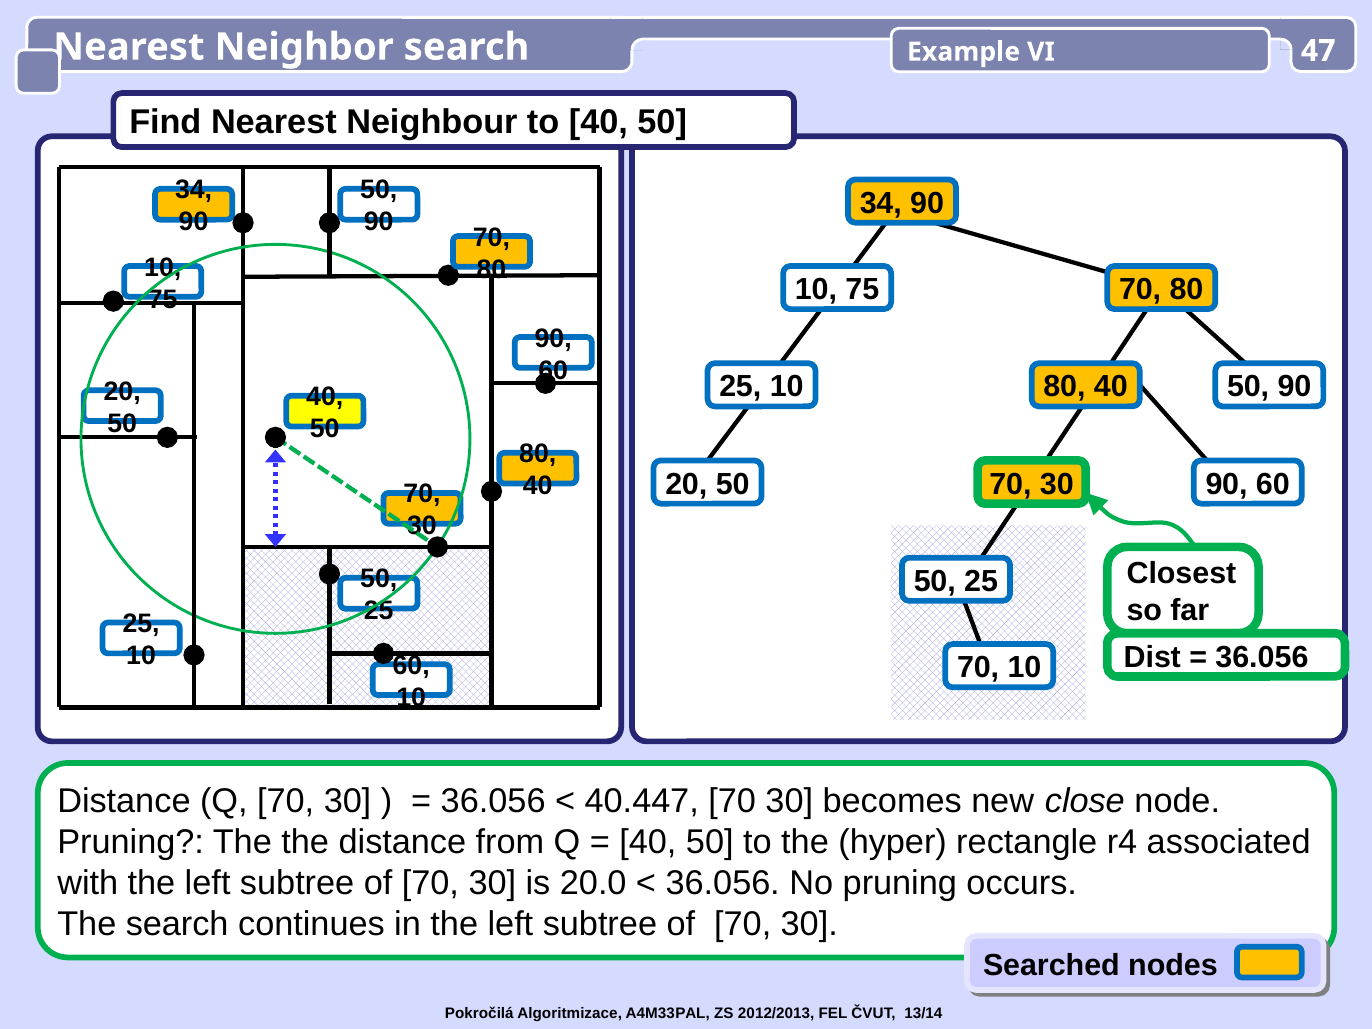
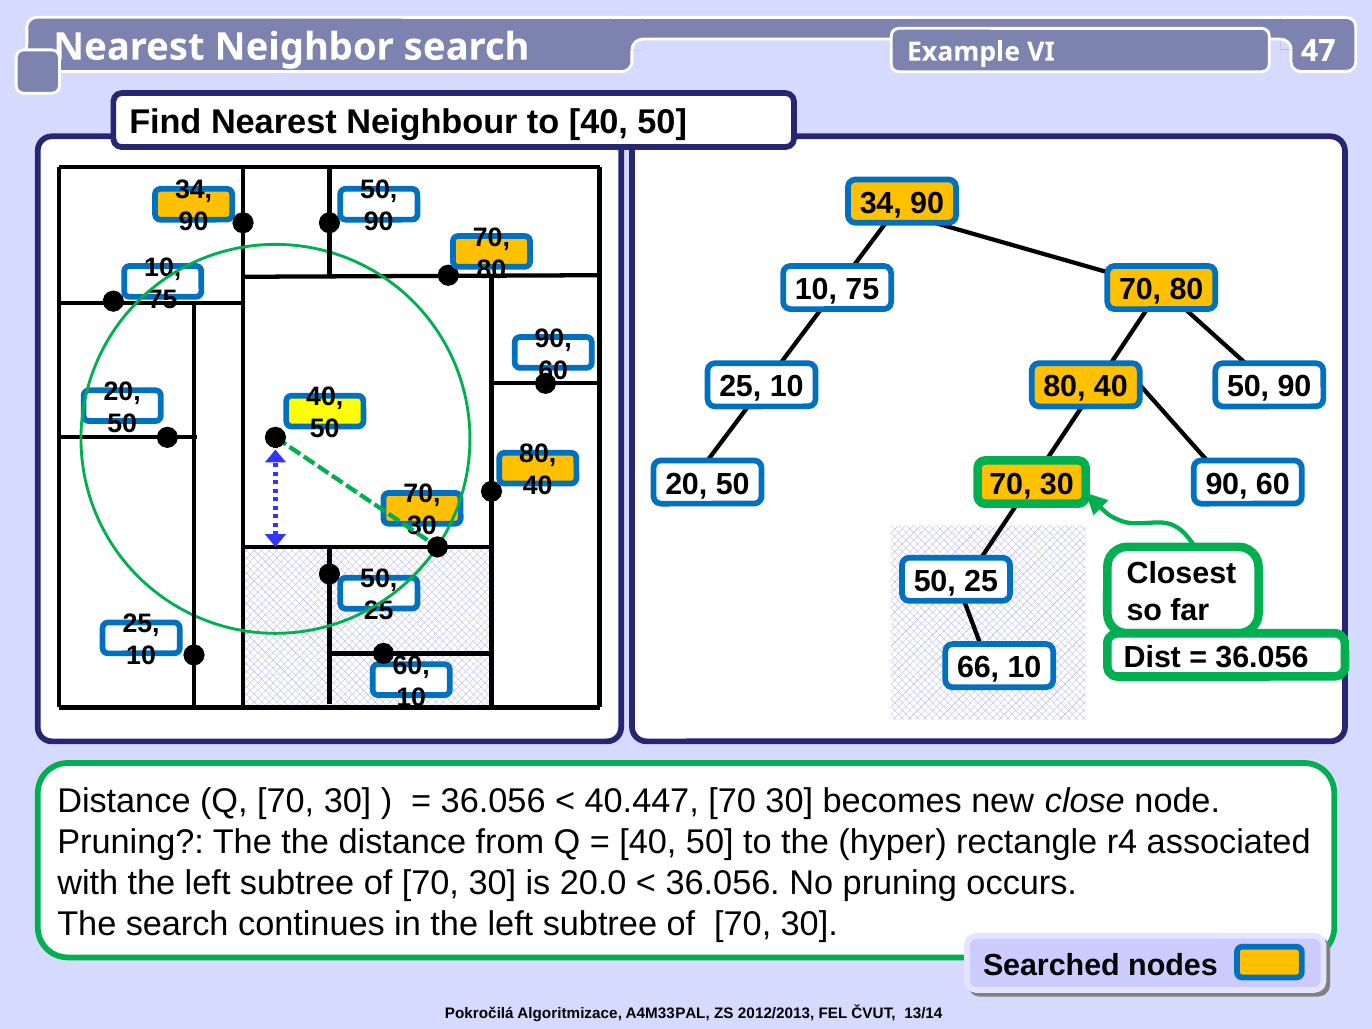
70: 70 -> 66 (978, 668)
